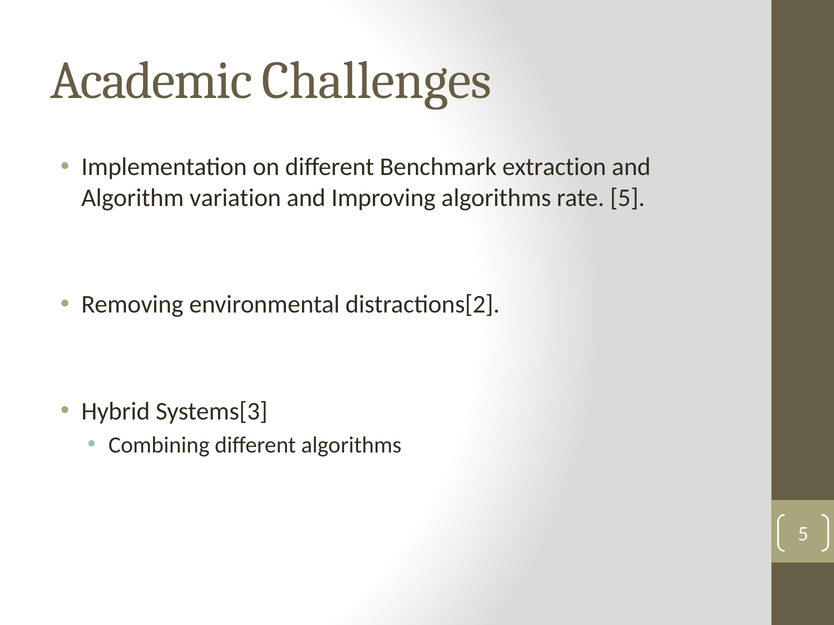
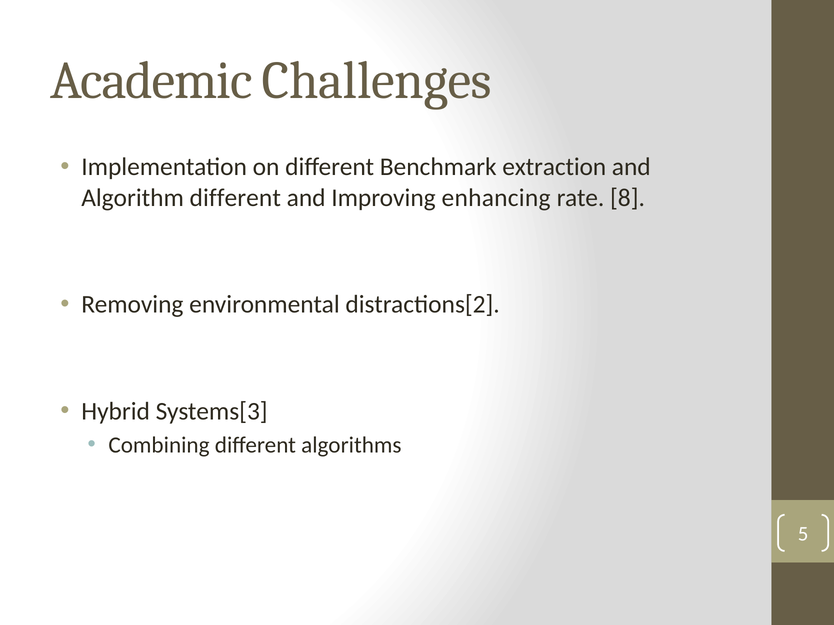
Algorithm variation: variation -> different (235, 198)
Improving algorithms: algorithms -> enhancing (496, 198)
rate 5: 5 -> 8 (628, 198)
